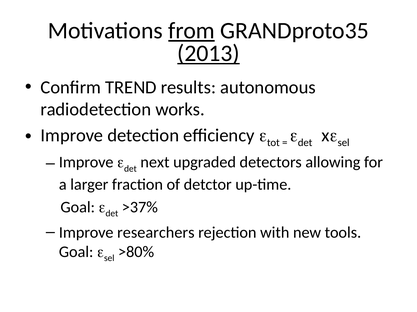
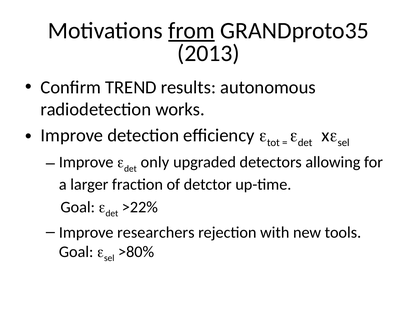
2013 underline: present -> none (208, 54)
next: next -> only (155, 163)
>37%: >37% -> >22% (140, 208)
